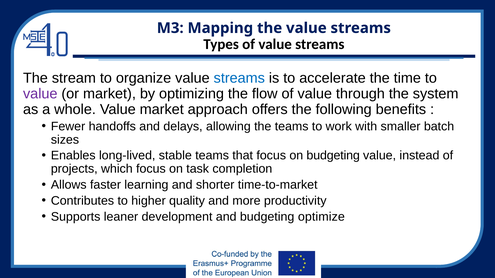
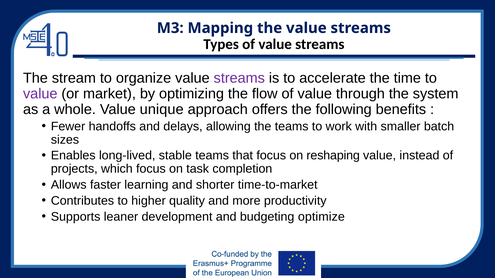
streams colour: blue -> purple (239, 78)
Value market: market -> unique (162, 109)
on budgeting: budgeting -> reshaping (333, 156)
